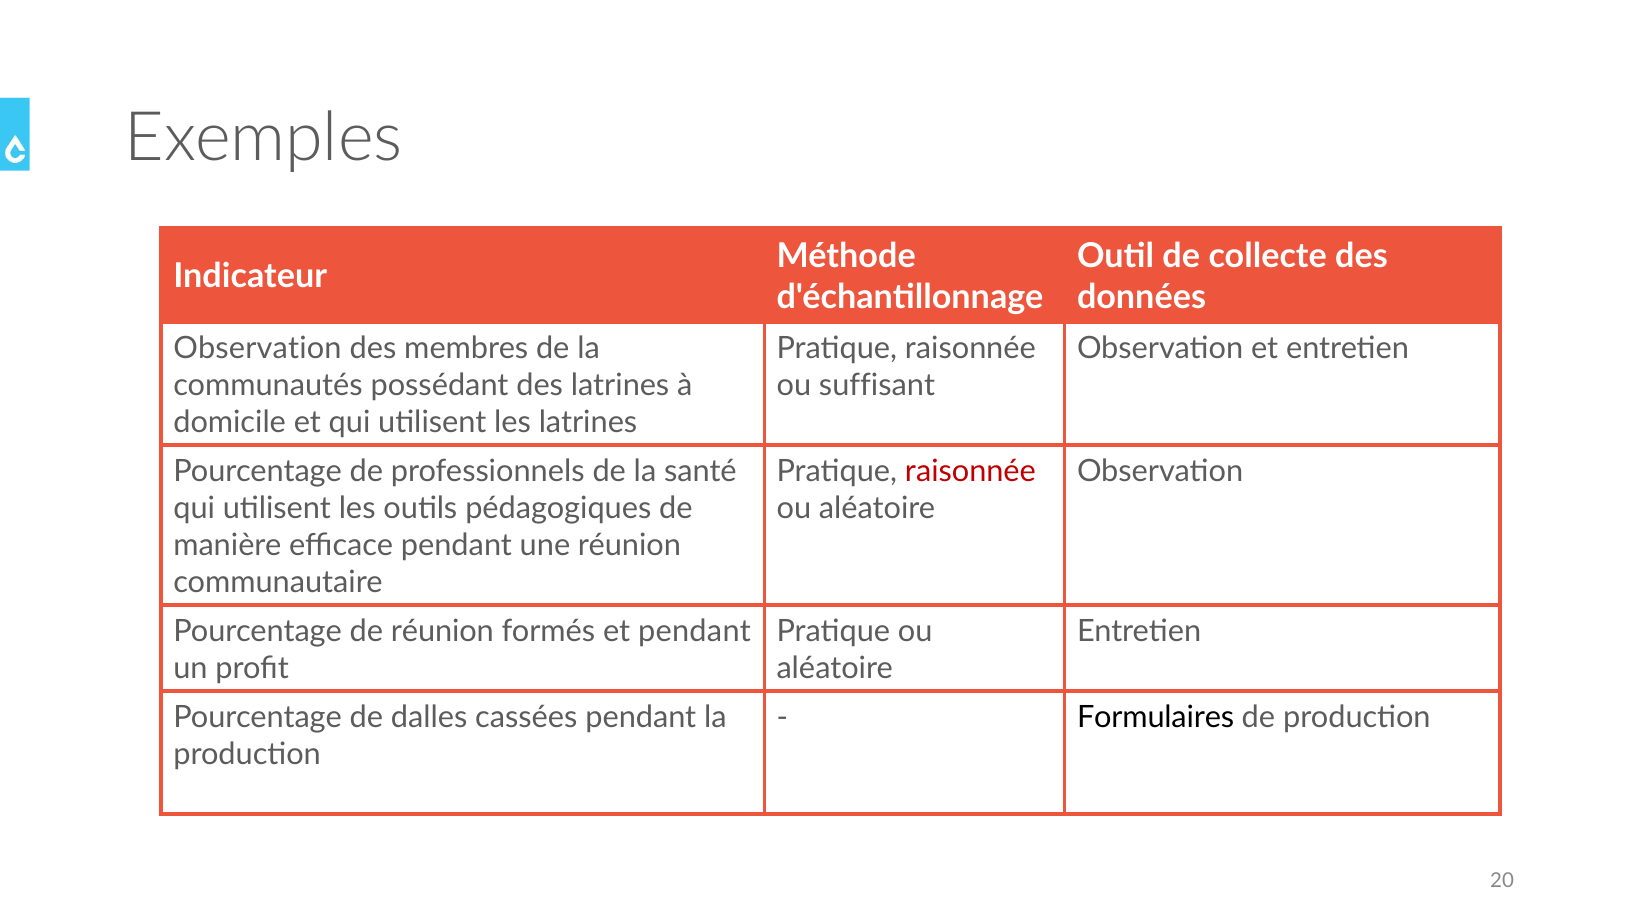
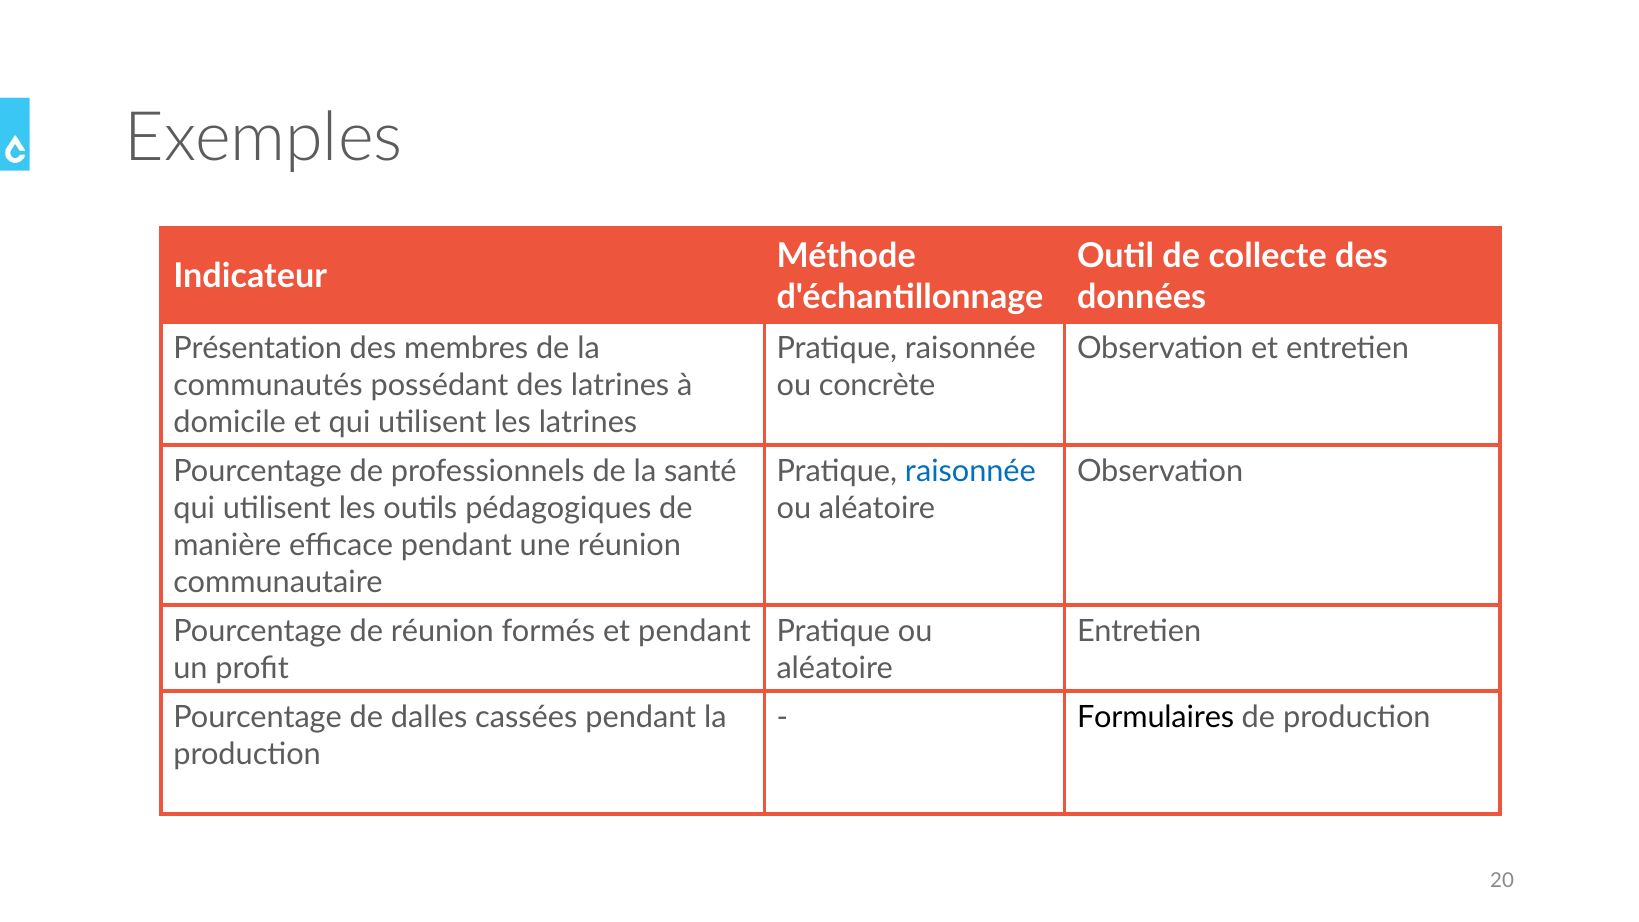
Observation: Observation -> Présentation (258, 348)
suffisant: suffisant -> concrète (877, 385)
raisonnée colour: red -> blue (970, 471)
